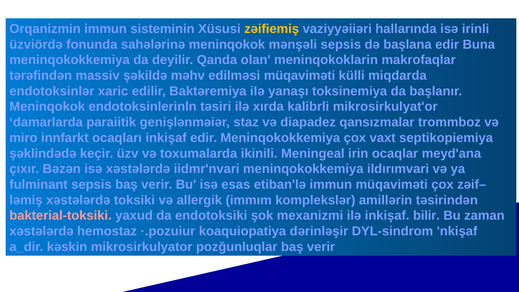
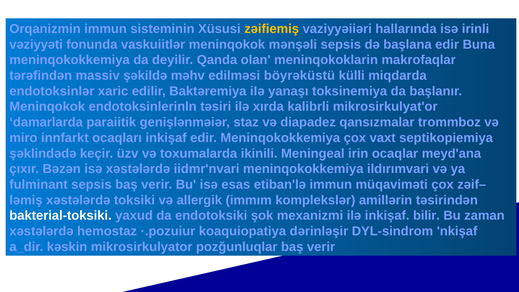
üzviördə: üzviördə -> vəziyyəti (36, 44)
sahələrinə: sahələrinə -> vaskuiitlər (153, 44)
edilməsi müqaviməti: müqaviməti -> böyrəküstü (299, 76)
bakterial-toksiki colour: pink -> white (61, 216)
